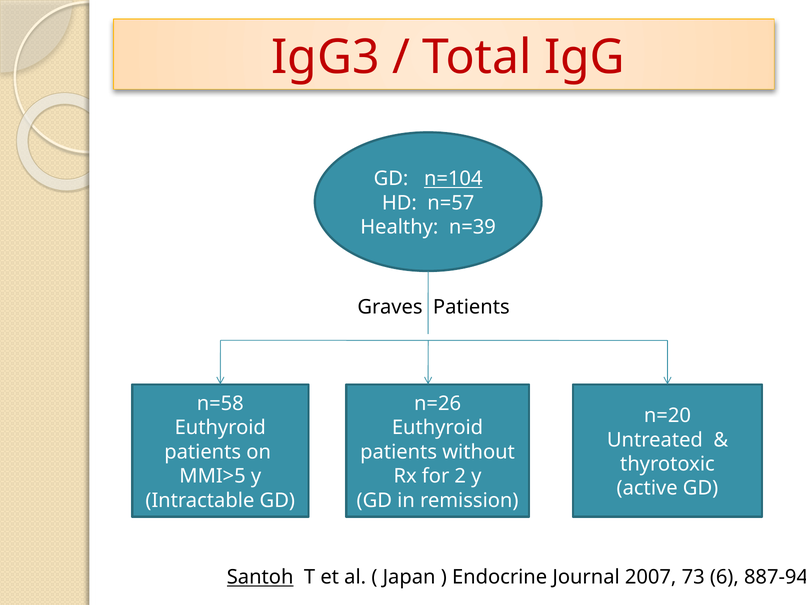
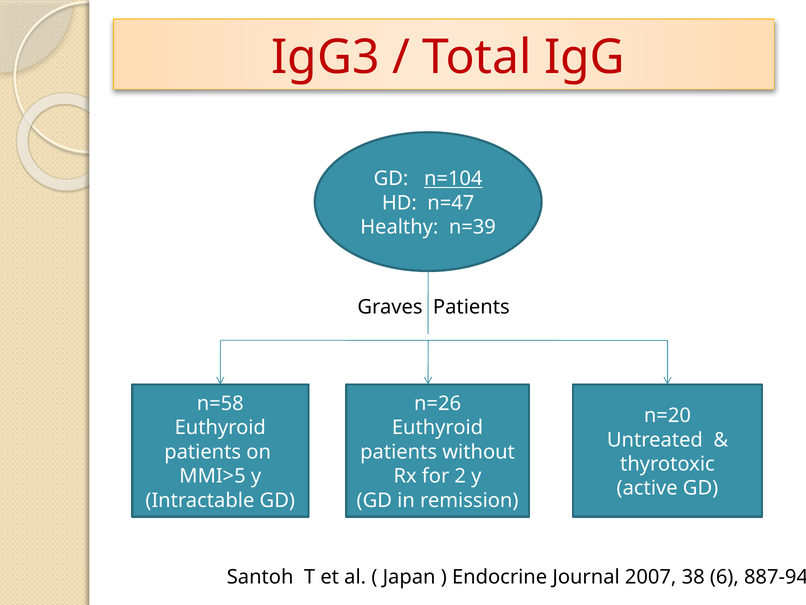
n=57: n=57 -> n=47 (451, 203)
Santoh underline: present -> none (260, 577)
73: 73 -> 38 (693, 577)
